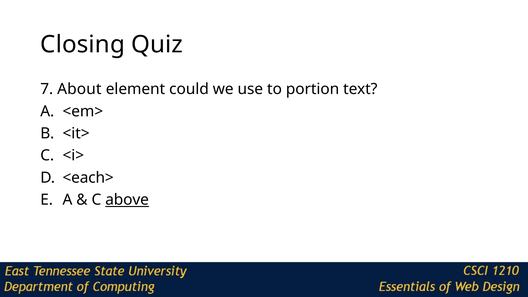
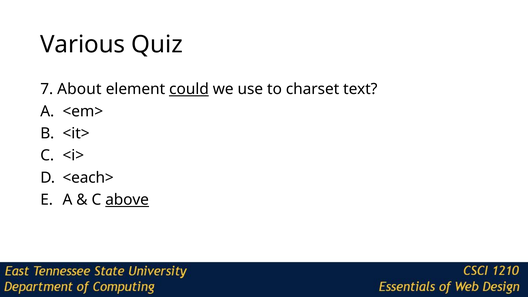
Closing: Closing -> Various (83, 44)
could underline: none -> present (189, 89)
portion: portion -> charset (313, 89)
